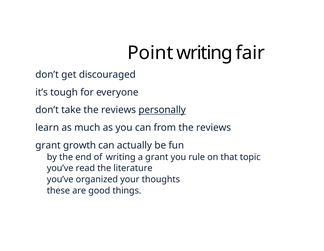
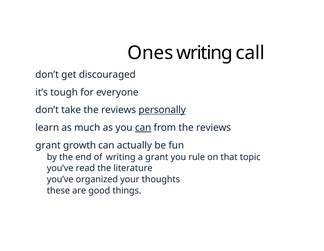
Point: Point -> Ones (150, 53)
fair: fair -> call (250, 53)
can underline: none -> present (143, 127)
